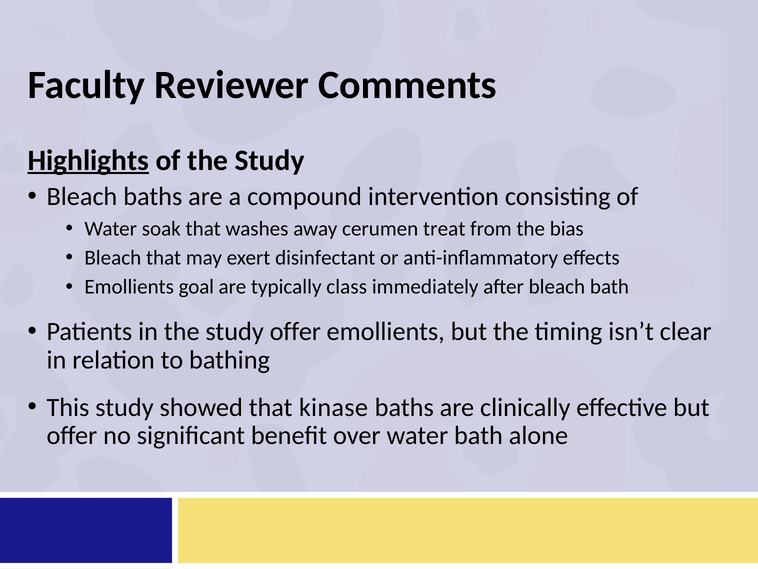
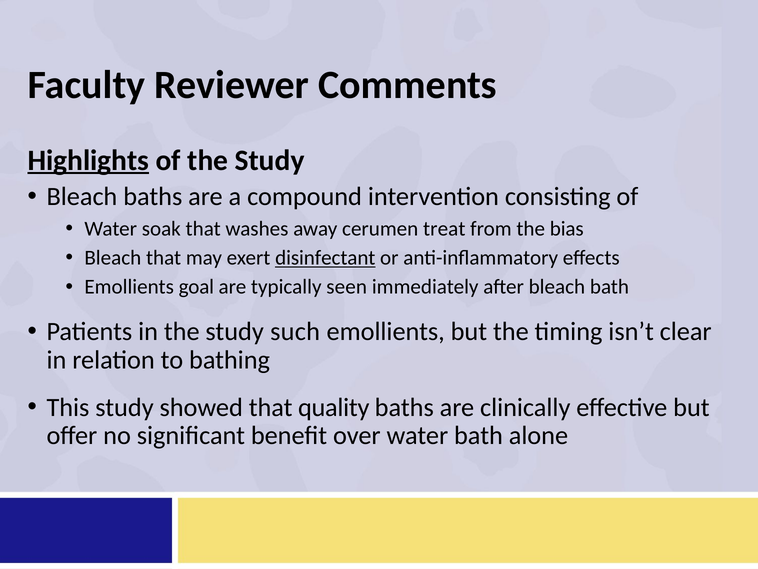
disinfectant underline: none -> present (325, 258)
class: class -> seen (347, 287)
study offer: offer -> such (295, 331)
kinase: kinase -> quality (334, 407)
